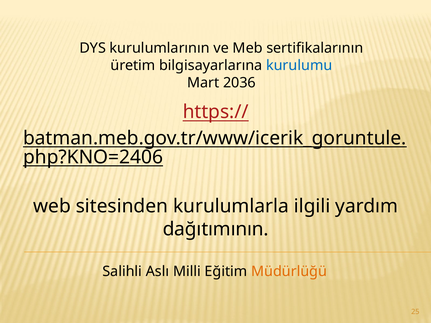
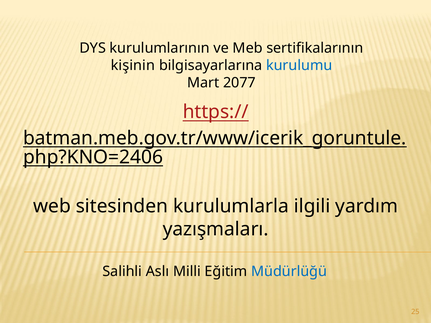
üretim: üretim -> kişinin (133, 65)
2036: 2036 -> 2077 (239, 83)
dağıtımının: dağıtımının -> yazışmaları (216, 229)
Müdürlüğü colour: orange -> blue (289, 272)
